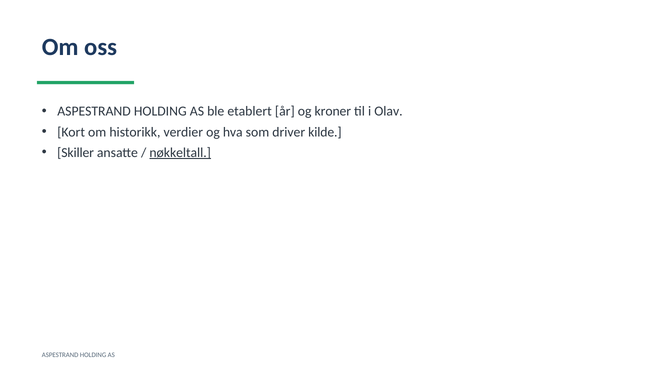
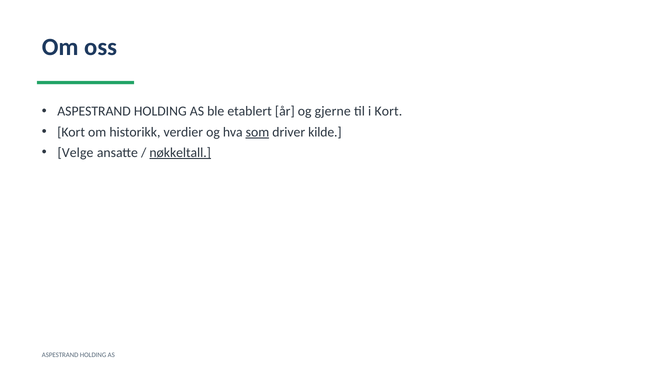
kroner: kroner -> gjerne (333, 111)
i Olav: Olav -> Kort (388, 111)
som underline: none -> present (257, 132)
Skiller: Skiller -> Velge (75, 153)
